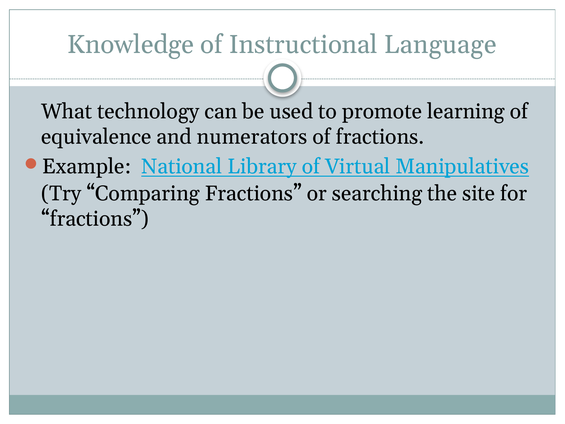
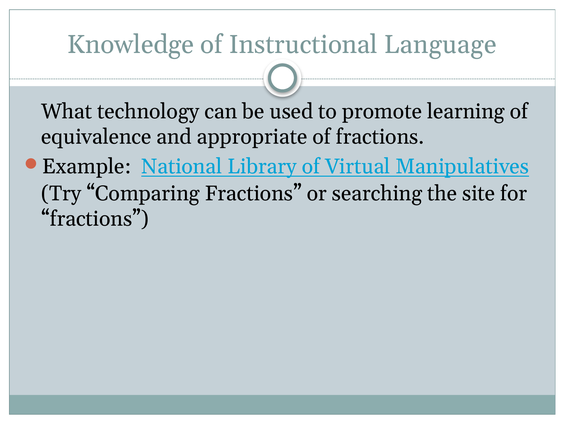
numerators: numerators -> appropriate (252, 137)
